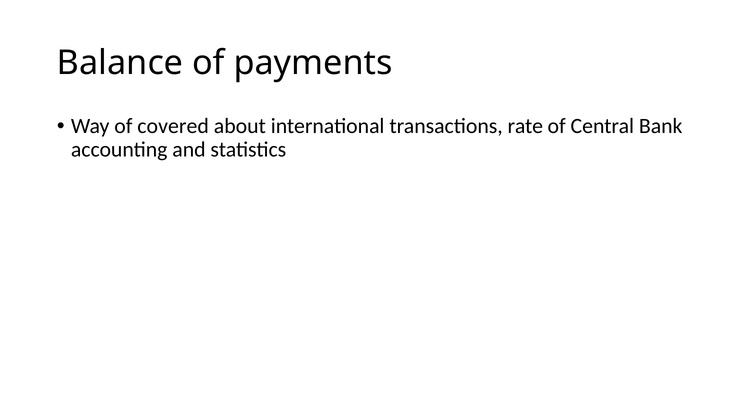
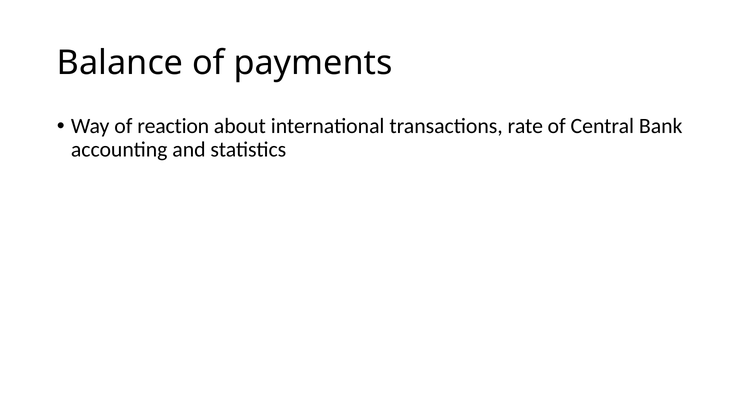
covered: covered -> reaction (173, 126)
